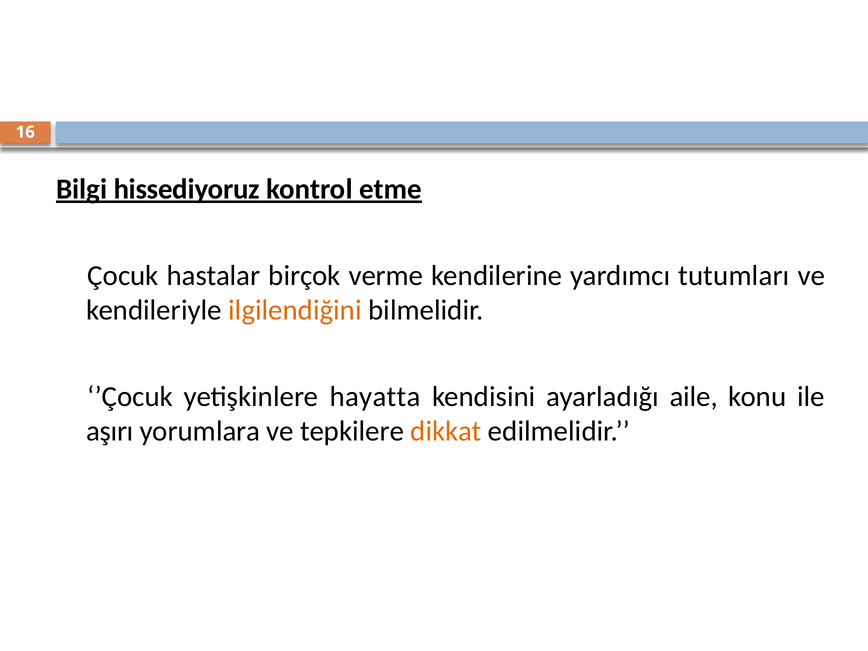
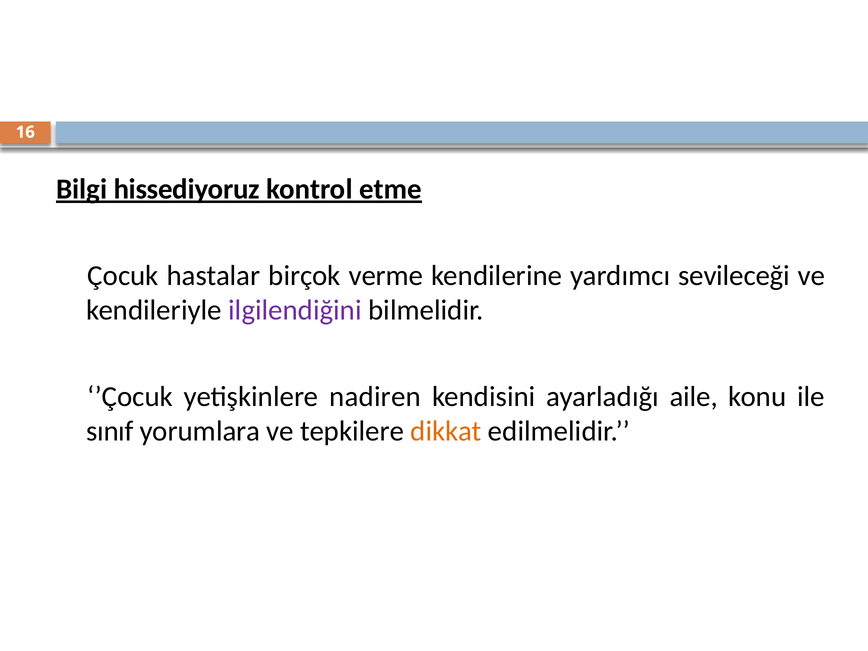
tutumları: tutumları -> sevileceği (734, 276)
ilgilendiğini colour: orange -> purple (295, 310)
hayatta: hayatta -> nadiren (375, 397)
aşırı: aşırı -> sınıf (110, 431)
